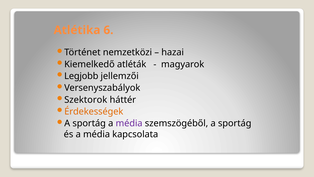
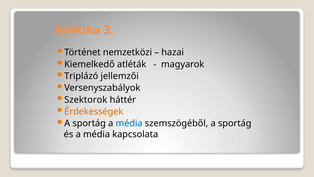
6: 6 -> 3 (108, 30)
Legjobb: Legjobb -> Triplázó (81, 76)
média colour: purple -> blue (129, 123)
